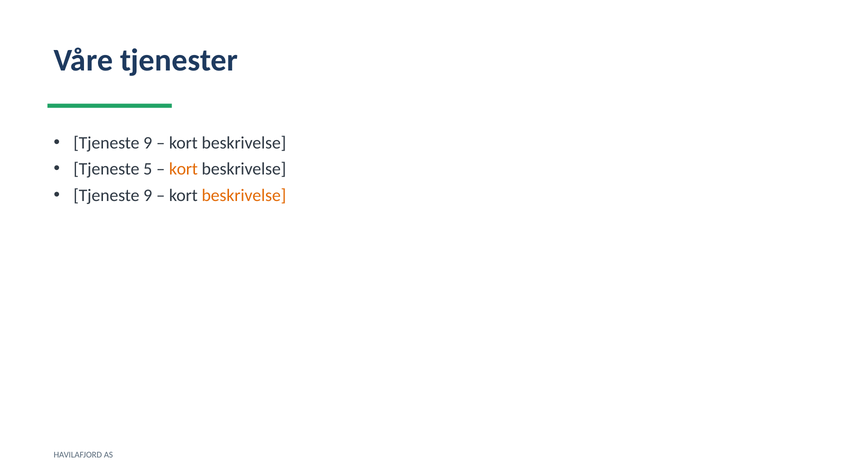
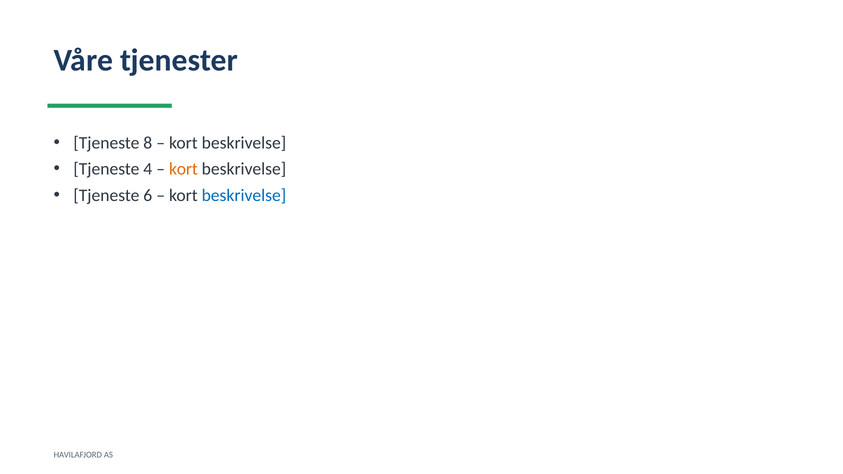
9: 9 -> 8 (148, 143)
5: 5 -> 4 (148, 169)
9: 9 -> 6 (148, 195)
beskrivelse colour: orange -> blue (244, 195)
